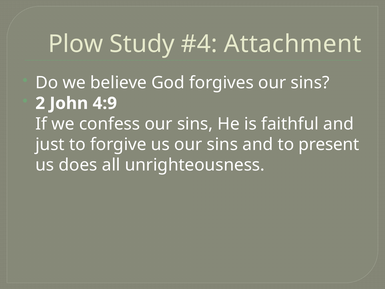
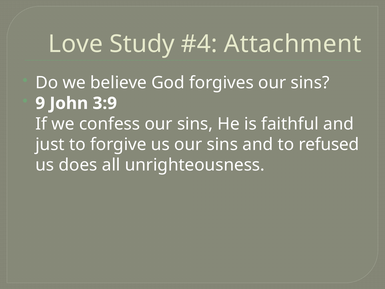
Plow: Plow -> Love (76, 44)
2: 2 -> 9 (40, 103)
4:9: 4:9 -> 3:9 (105, 103)
present: present -> refused (329, 144)
